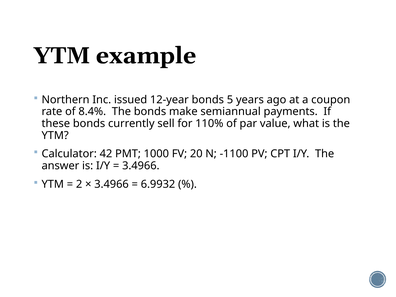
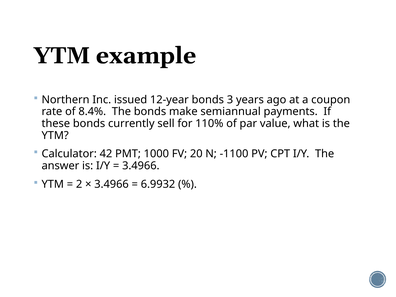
5: 5 -> 3 (230, 100)
